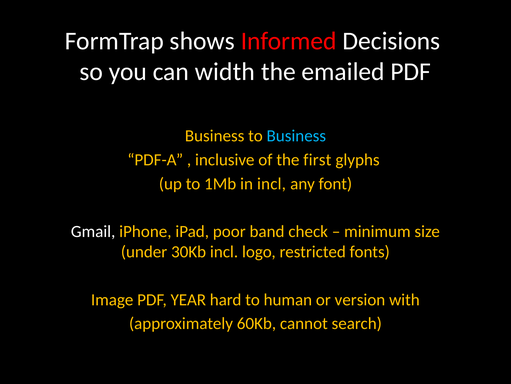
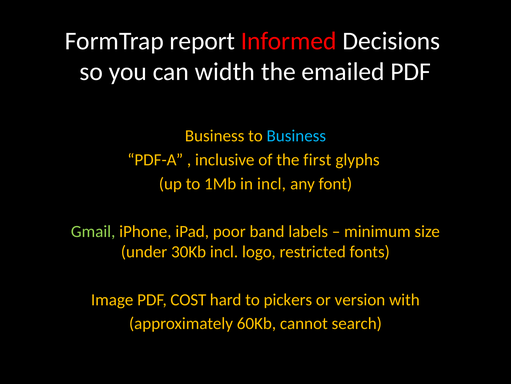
shows: shows -> report (202, 41)
Gmail colour: white -> light green (93, 231)
check: check -> labels (308, 231)
YEAR: YEAR -> COST (188, 299)
human: human -> pickers (288, 299)
